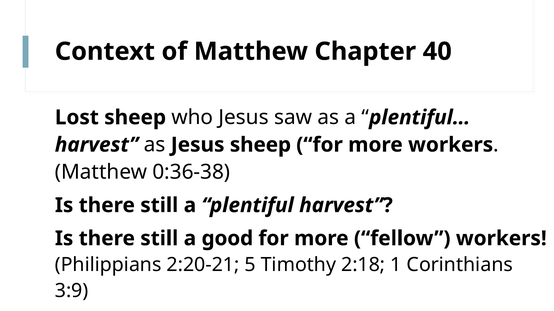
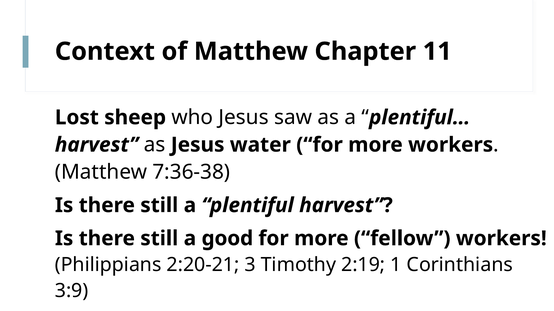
40: 40 -> 11 (437, 52)
Jesus sheep: sheep -> water (260, 145)
0:36-38: 0:36-38 -> 7:36-38 (191, 172)
5: 5 -> 3 (250, 265)
2:18: 2:18 -> 2:19 (363, 265)
